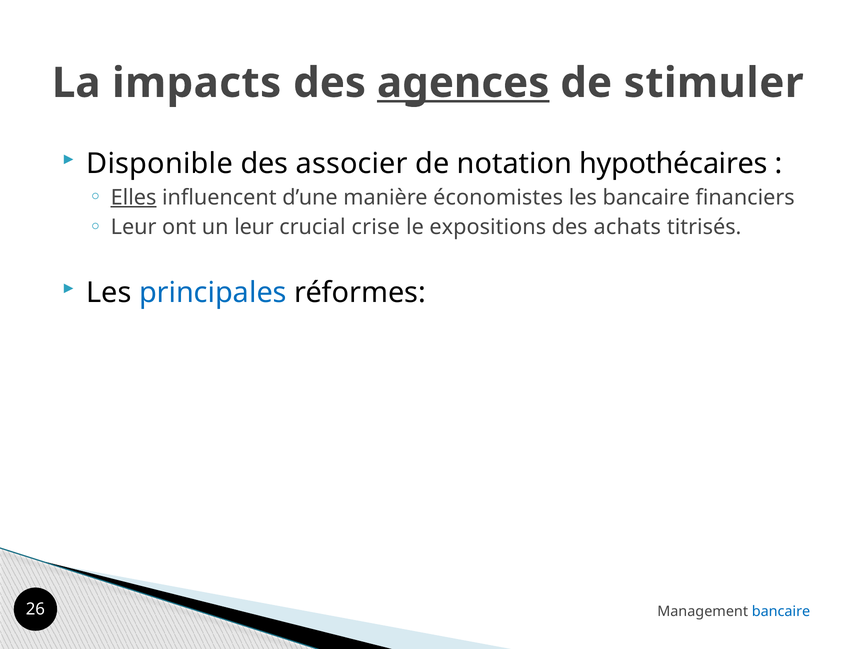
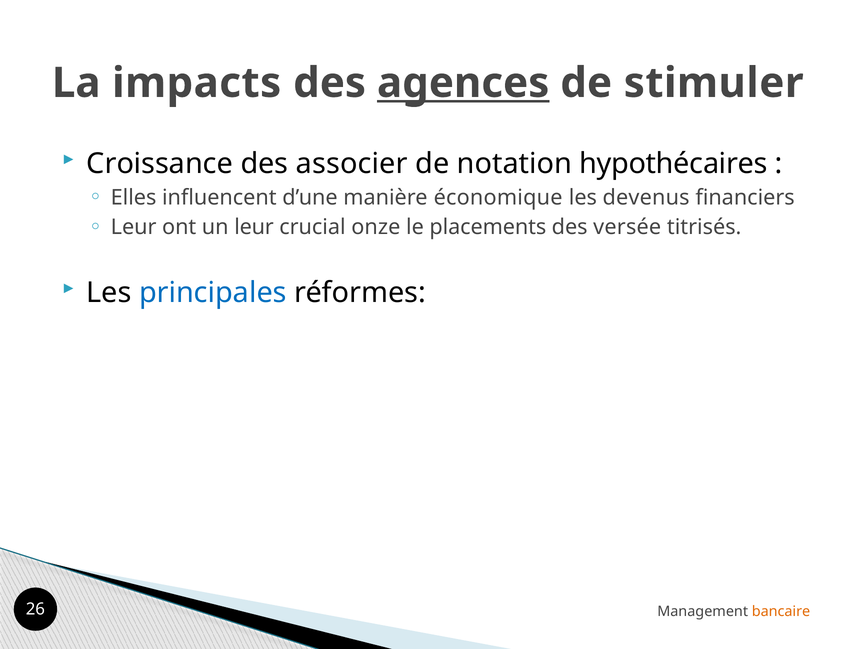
Disponible: Disponible -> Croissance (160, 164)
Elles underline: present -> none (134, 198)
économistes: économistes -> économique (498, 198)
les bancaire: bancaire -> devenus (646, 198)
crise: crise -> onze (376, 227)
expositions: expositions -> placements (488, 227)
achats: achats -> versée (627, 227)
bancaire colour: blue -> orange (781, 612)
